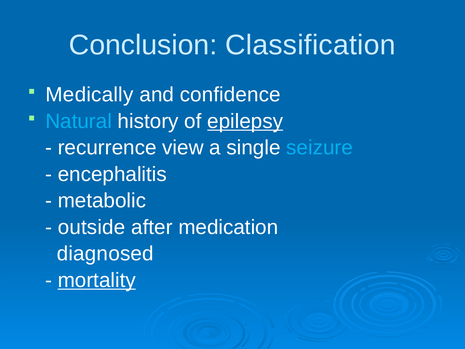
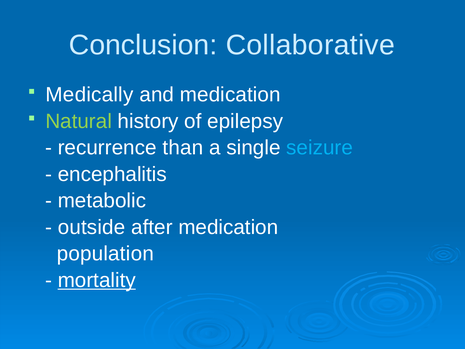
Classification: Classification -> Collaborative (310, 45)
and confidence: confidence -> medication (230, 95)
Natural colour: light blue -> light green (79, 121)
epilepsy underline: present -> none (245, 121)
view: view -> than (183, 148)
diagnosed: diagnosed -> population (105, 254)
